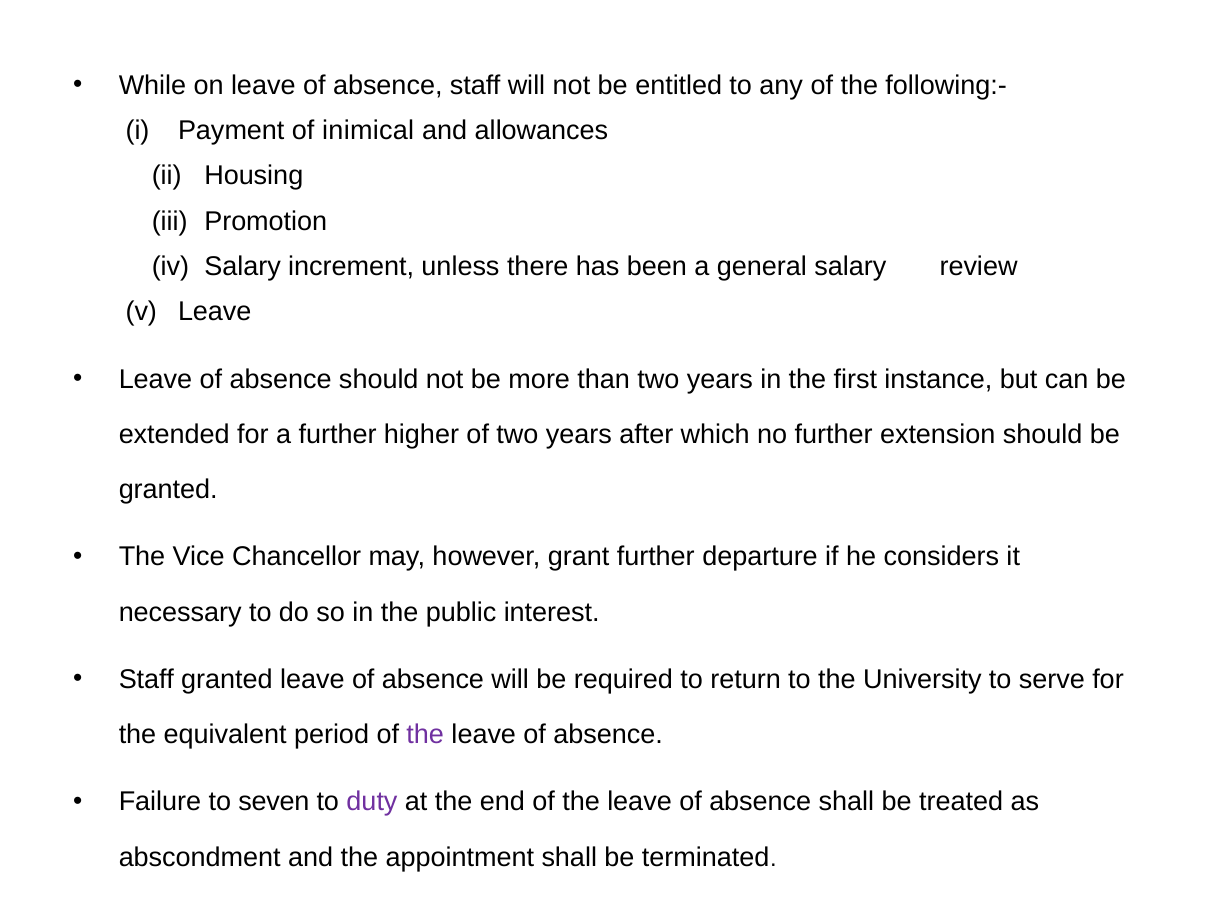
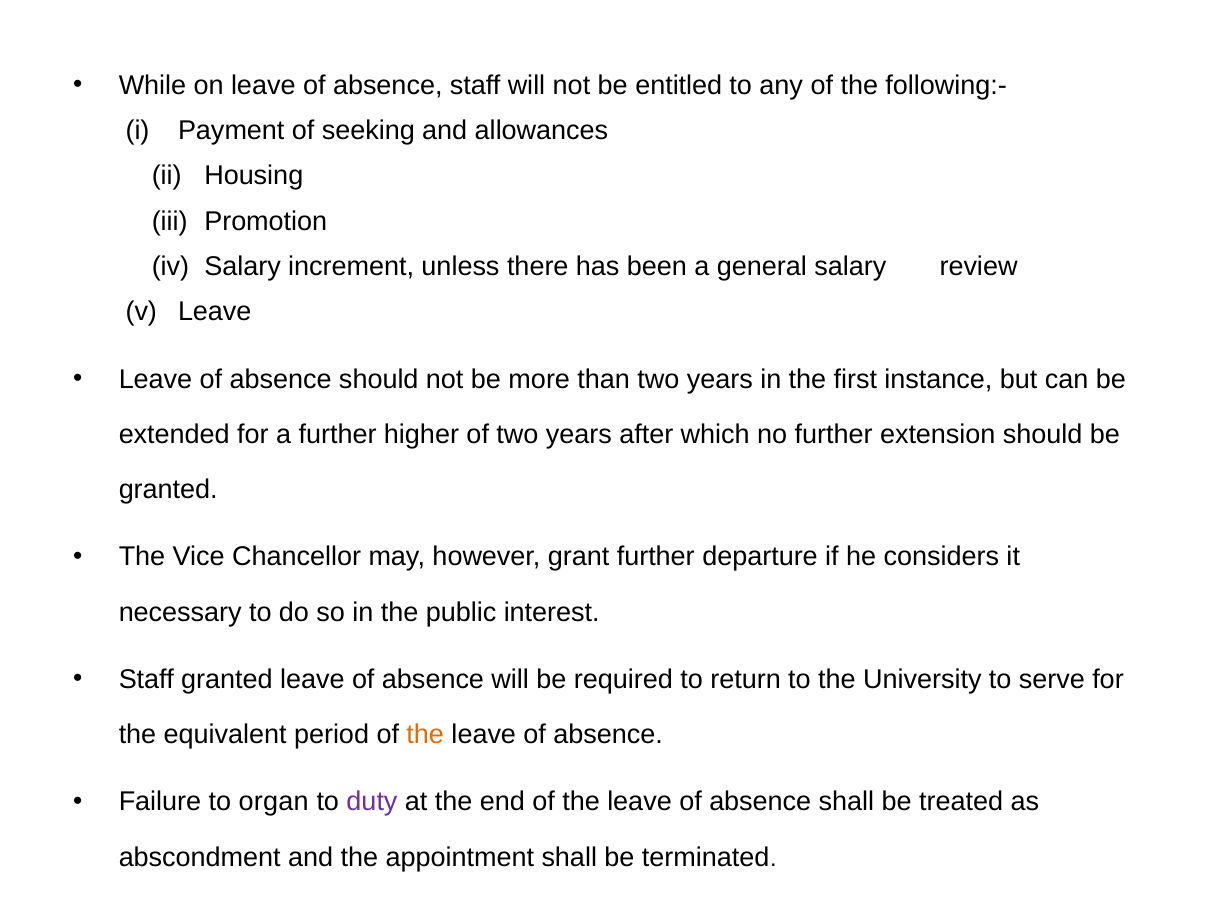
inimical: inimical -> seeking (368, 130)
the colour: purple -> orange (425, 734)
seven: seven -> organ (274, 802)
